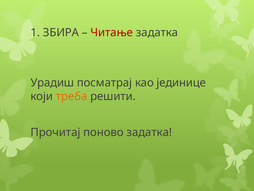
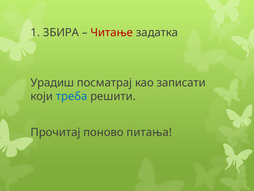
јединице: јединице -> записати (181, 83)
треба colour: orange -> blue (72, 96)
поново задатка: задатка -> питања (149, 132)
